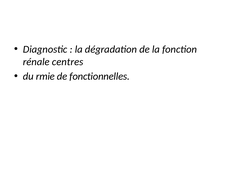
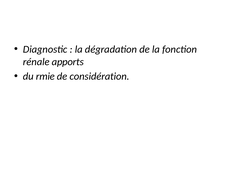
centres: centres -> apports (68, 62)
fonctionnelles: fonctionnelles -> considération (100, 76)
